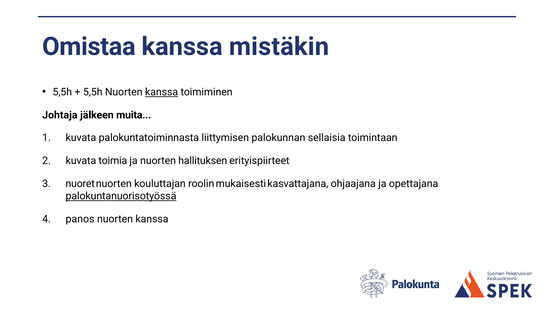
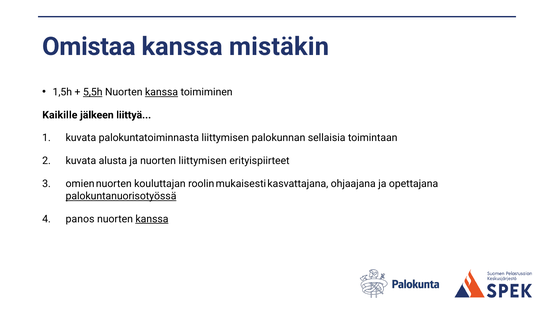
5,5h: 5,5h -> 1,5h (62, 92)
5,5h underline: none -> present (93, 92)
Johtaja: Johtaja -> Kaikille (60, 115)
muita: muita -> liittyä (134, 115)
toimia: toimia -> alusta (113, 161)
nuorten hallituksen: hallituksen -> liittymisen (203, 161)
nuoret: nuoret -> omien (80, 183)
kanssa underline: none -> present (152, 219)
